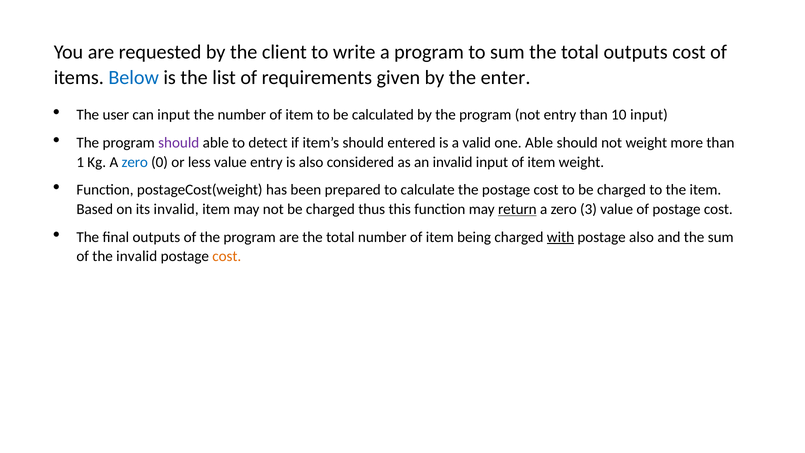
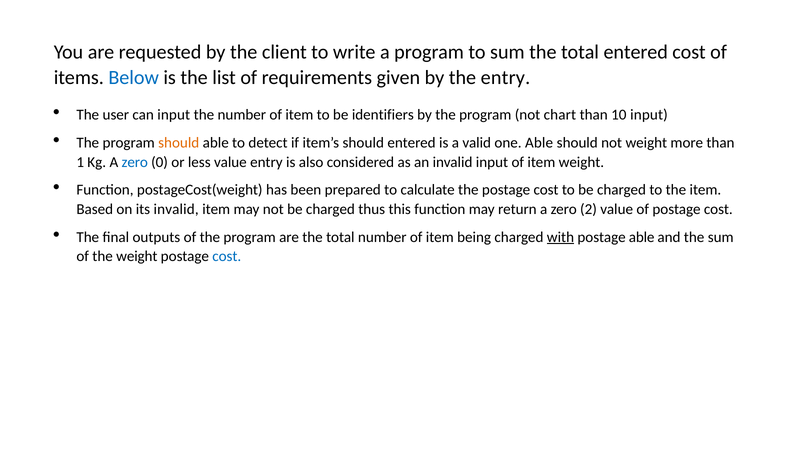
total outputs: outputs -> entered (636, 52)
the enter: enter -> entry (505, 78)
calculated: calculated -> identifiers (383, 115)
not entry: entry -> chart (560, 115)
should colour: purple -> orange (179, 143)
return underline: present -> none (517, 209)
3: 3 -> 2 (589, 209)
postage also: also -> able (642, 237)
the invalid: invalid -> weight (137, 256)
cost colour: orange -> blue (227, 256)
